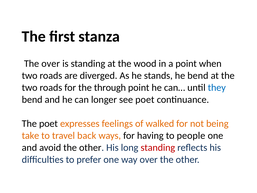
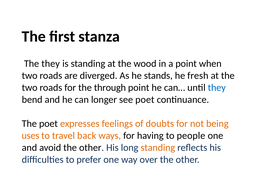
The over: over -> they (51, 63)
he bend: bend -> fresh (198, 75)
walked: walked -> doubts (160, 123)
take: take -> uses (30, 135)
standing colour: red -> orange (158, 147)
